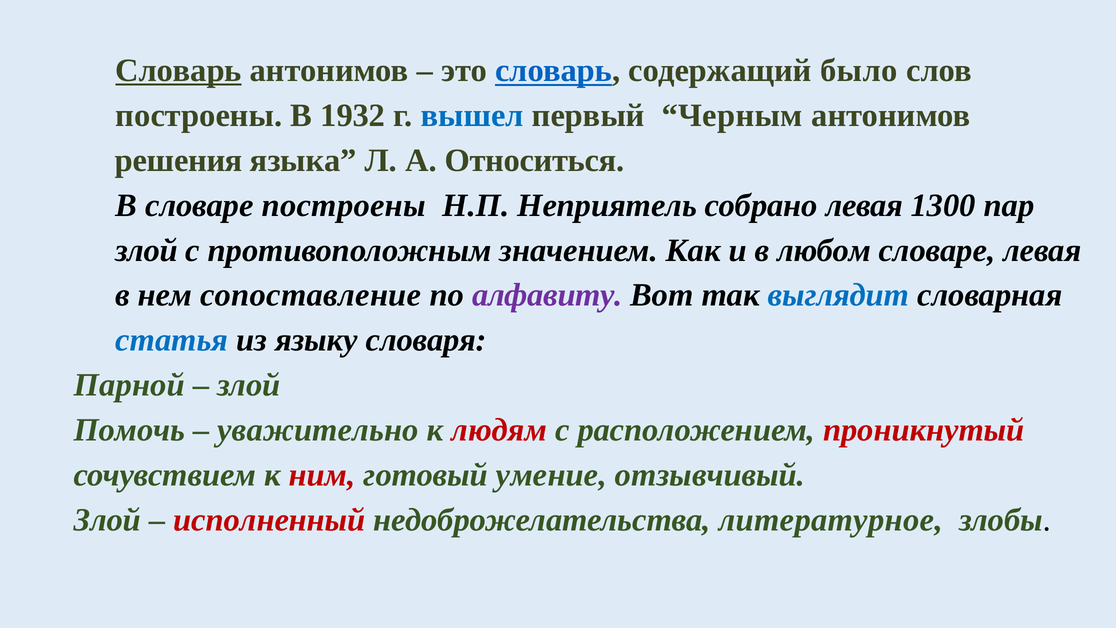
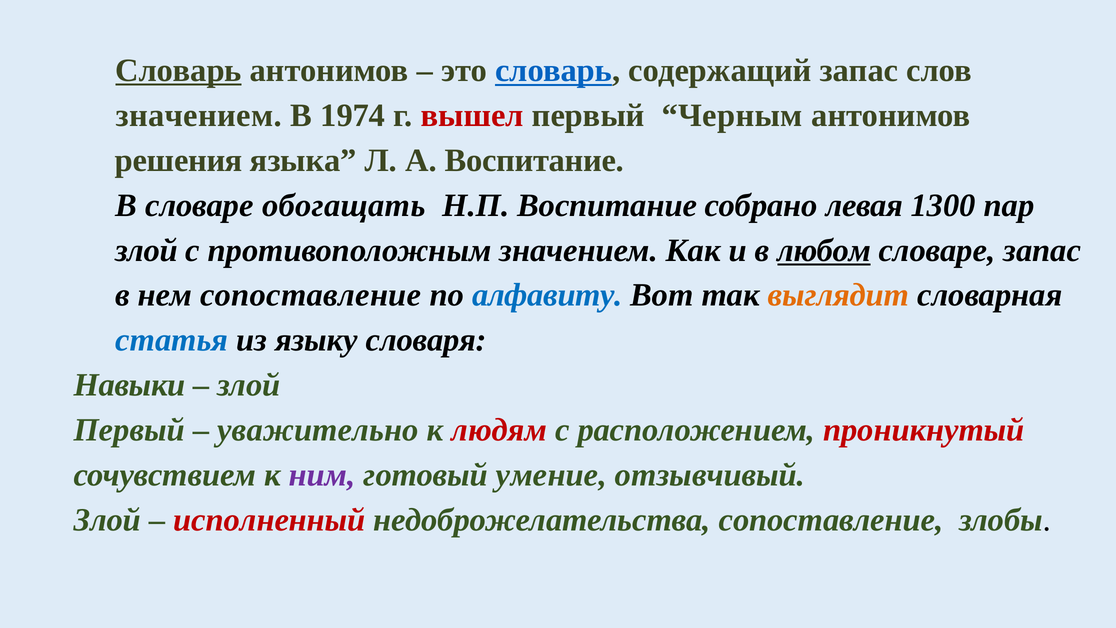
содержащий было: было -> запас (859, 71)
построены: построены -> значением (199, 115)
1932: 1932 -> 1974 (353, 115)
вышел colour: blue -> red (472, 115)
А Относиться: Относиться -> Воспитание (534, 160)
словаре построены: построены -> обогащать (344, 205)
Н.П Неприятель: Неприятель -> Воспитание (607, 205)
любом underline: none -> present (824, 250)
словаре левая: левая -> запас (1042, 250)
алфавиту colour: purple -> blue (547, 295)
выглядит colour: blue -> orange (838, 295)
Парной: Парной -> Навыки (129, 385)
Помочь: Помочь -> Первый (129, 430)
ним colour: red -> purple (322, 475)
недоброжелательства литературное: литературное -> сопоставление (831, 520)
